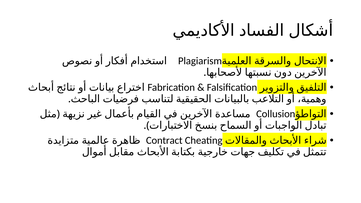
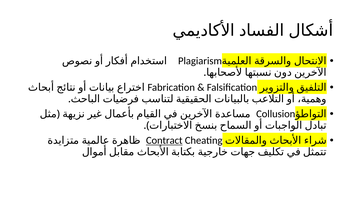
Contract underline: none -> present (164, 141)
